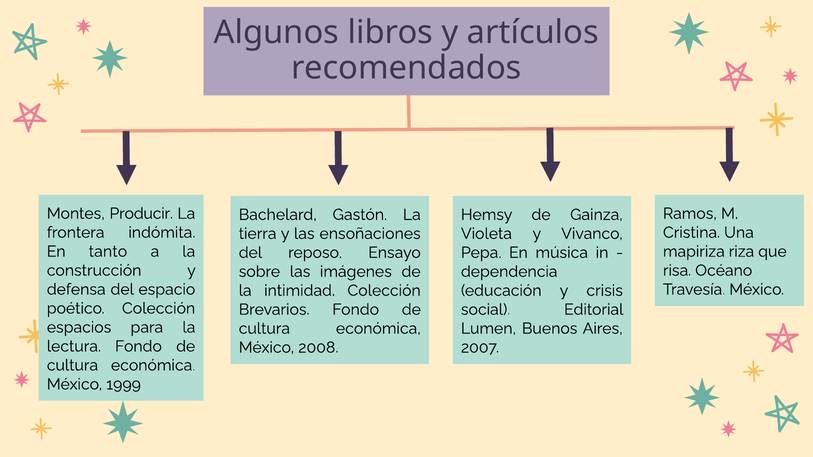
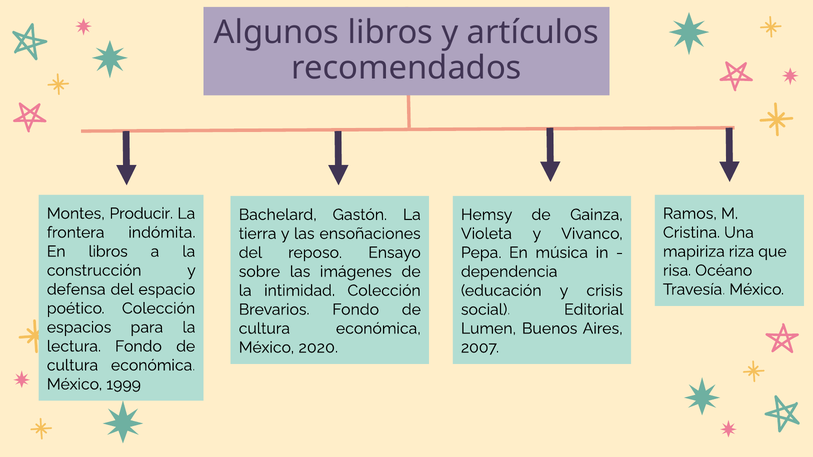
En tanto: tanto -> libros (108, 252)
2008: 2008 -> 2020 (318, 348)
